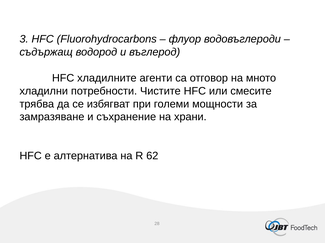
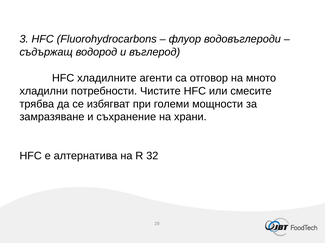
62: 62 -> 32 (152, 156)
